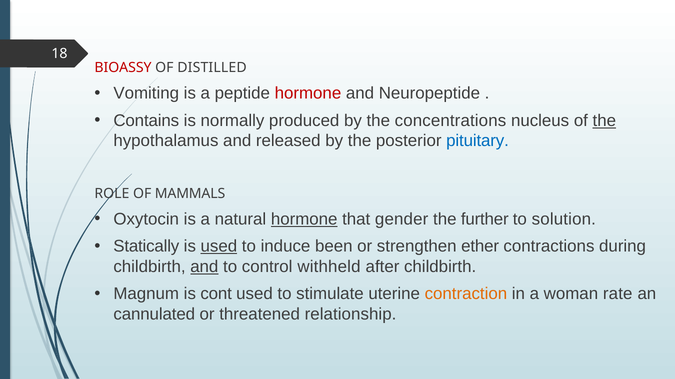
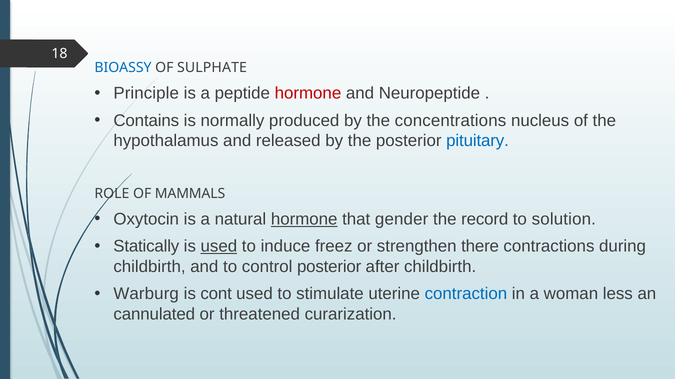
BIOASSY colour: red -> blue (123, 68)
DISTILLED: DISTILLED -> SULPHATE (212, 68)
Vomiting: Vomiting -> Principle (146, 94)
the underline: present -> none (604, 121)
further: further -> record (485, 220)
been: been -> freez (334, 247)
ether: ether -> there (480, 247)
and underline: present -> none (204, 267)
control withheld: withheld -> posterior (329, 267)
Magnum: Magnum -> Warburg (146, 294)
contraction colour: orange -> blue (466, 294)
rate: rate -> less (618, 294)
relationship: relationship -> curarization (351, 315)
